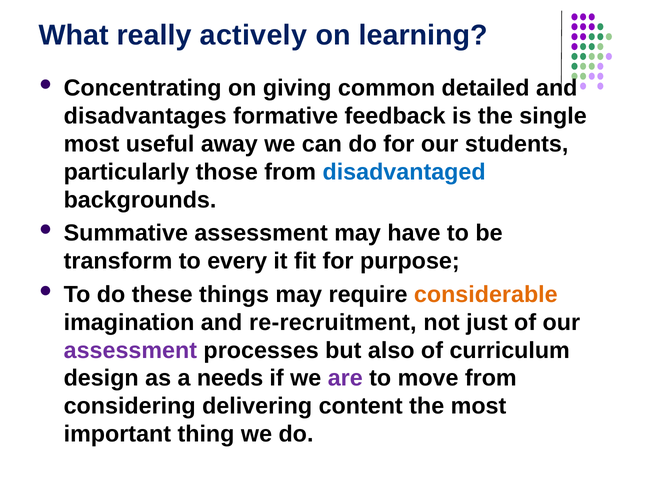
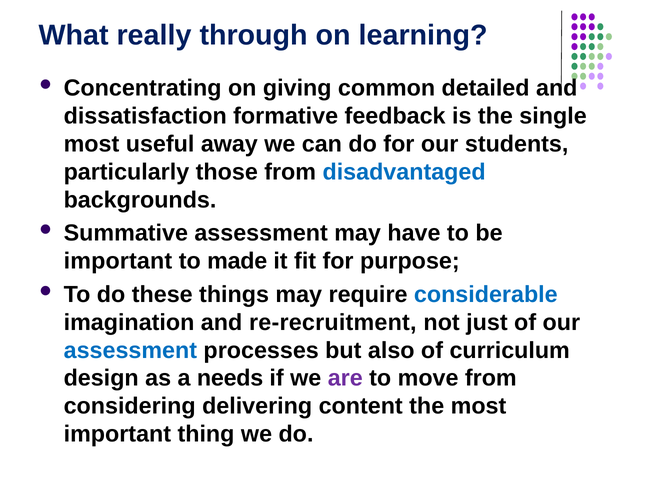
actively: actively -> through (254, 36)
disadvantages: disadvantages -> dissatisfaction (145, 116)
transform: transform -> important (118, 261)
every: every -> made (237, 261)
considerable colour: orange -> blue (486, 294)
assessment colour: purple -> blue (130, 350)
